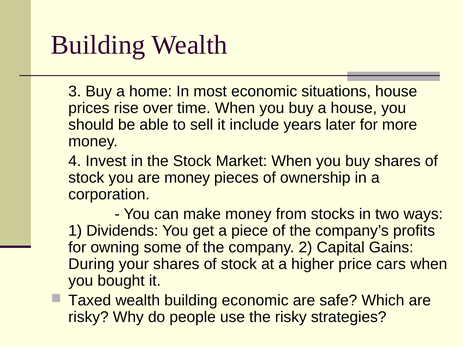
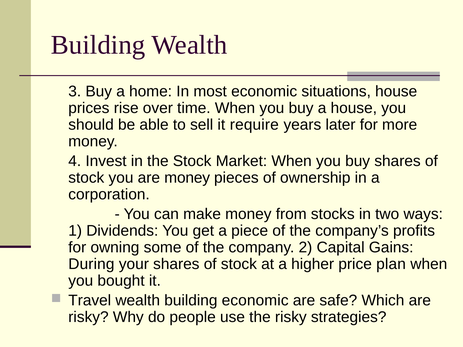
include: include -> require (254, 125)
cars: cars -> plan (391, 264)
Taxed: Taxed -> Travel (90, 301)
